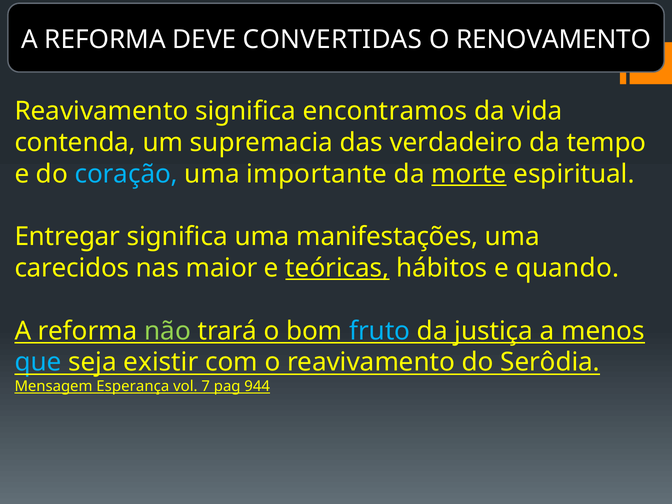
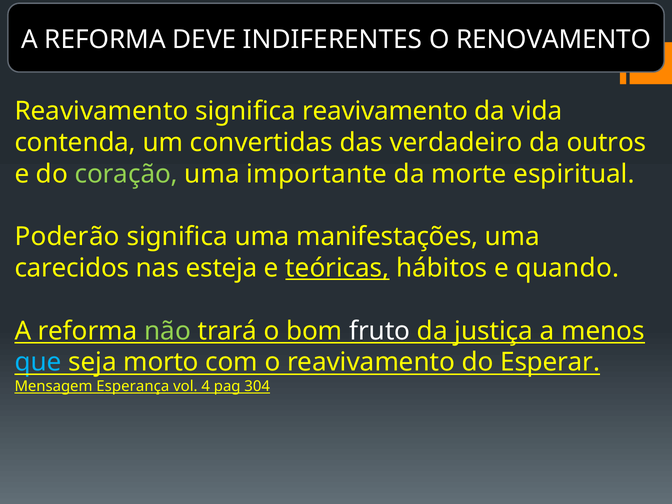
CONVERTIDAS: CONVERTIDAS -> INDIFERENTES (333, 39)
significa encontramos: encontramos -> reavivamento (385, 111)
supremacia: supremacia -> convertidas (261, 143)
tempo: tempo -> outros (606, 143)
coração colour: light blue -> light green (126, 174)
morte underline: present -> none (469, 174)
Entregar: Entregar -> Poderão (67, 237)
maior: maior -> esteja (222, 268)
fruto colour: light blue -> white (380, 331)
existir: existir -> morto (161, 362)
Serôdia: Serôdia -> Esperar (550, 362)
7: 7 -> 4 (206, 386)
944: 944 -> 304 (257, 386)
